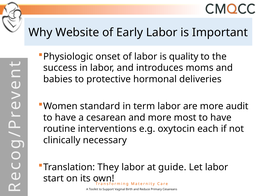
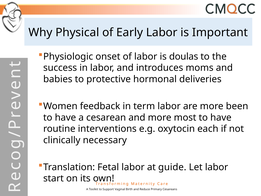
Website: Website -> Physical (77, 32)
quality: quality -> doulas (184, 56)
standard: standard -> feedback (100, 106)
audit: audit -> been (237, 106)
They: They -> Fetal (108, 167)
